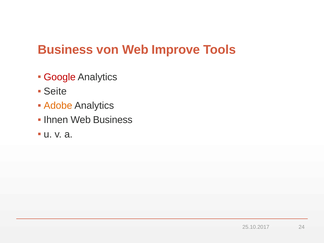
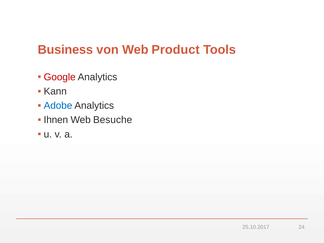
Improve: Improve -> Product (176, 50)
Seite: Seite -> Kann (55, 91)
Adobe colour: orange -> blue (58, 106)
Web Business: Business -> Besuche (113, 120)
